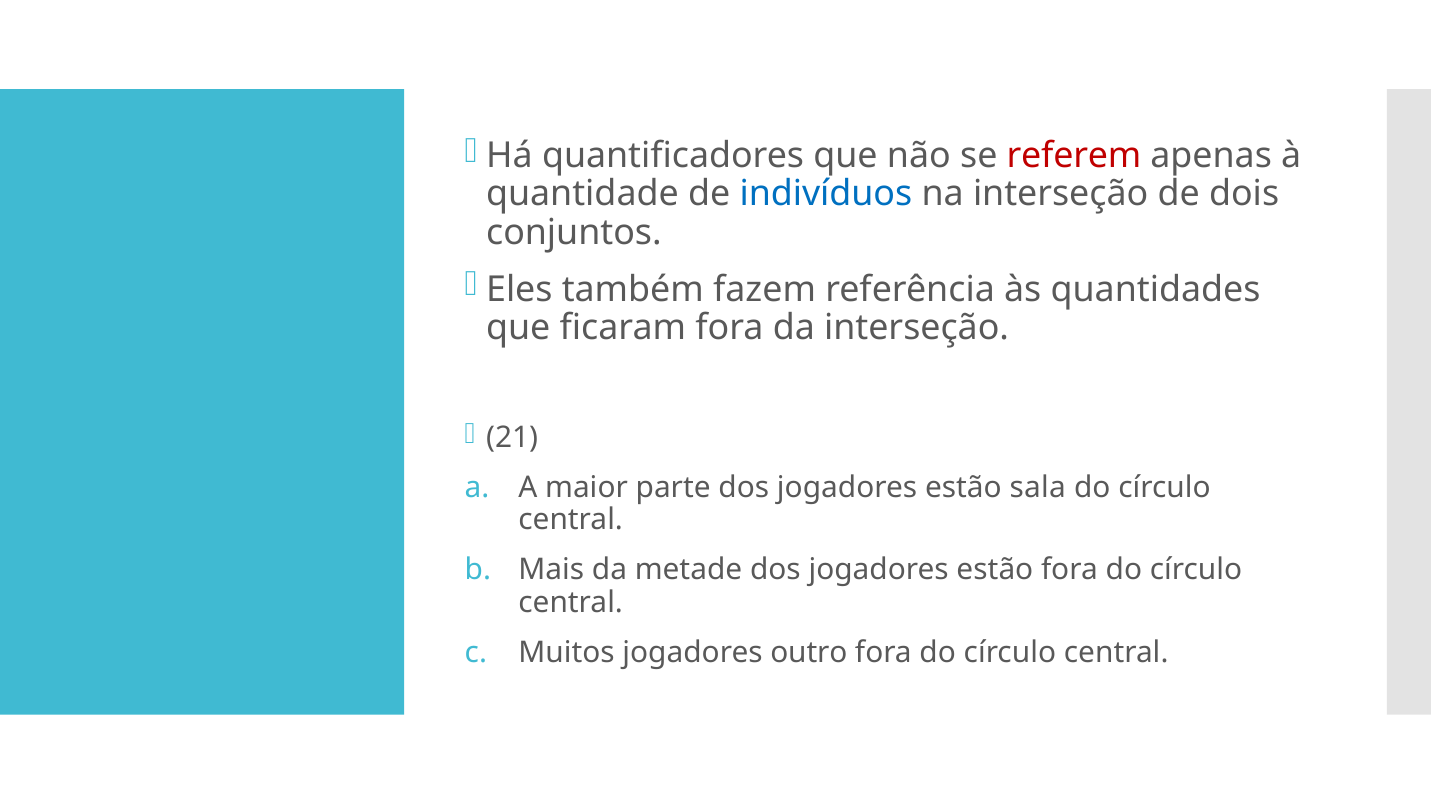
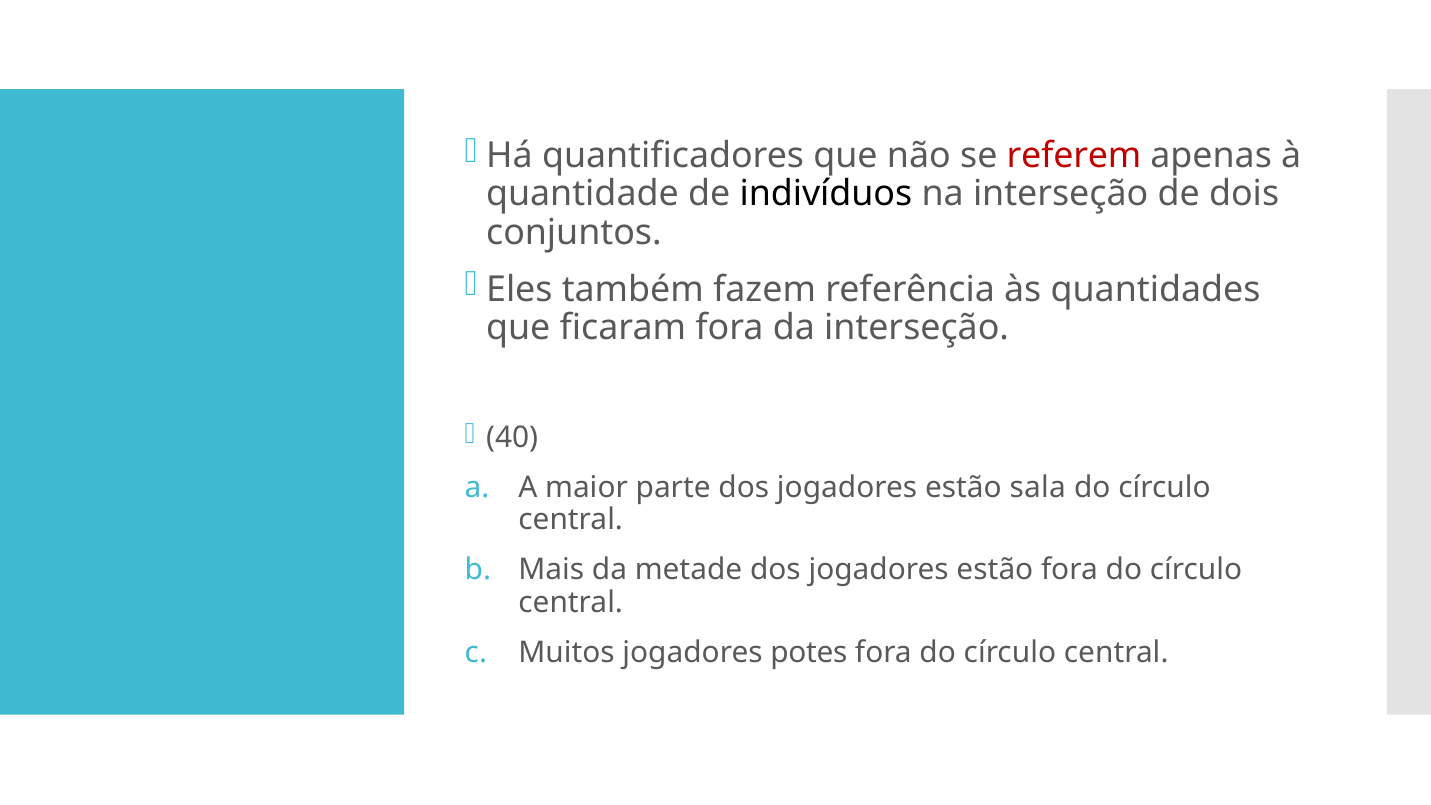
indivíduos colour: blue -> black (826, 194)
21: 21 -> 40 (512, 438)
outro: outro -> potes (809, 652)
